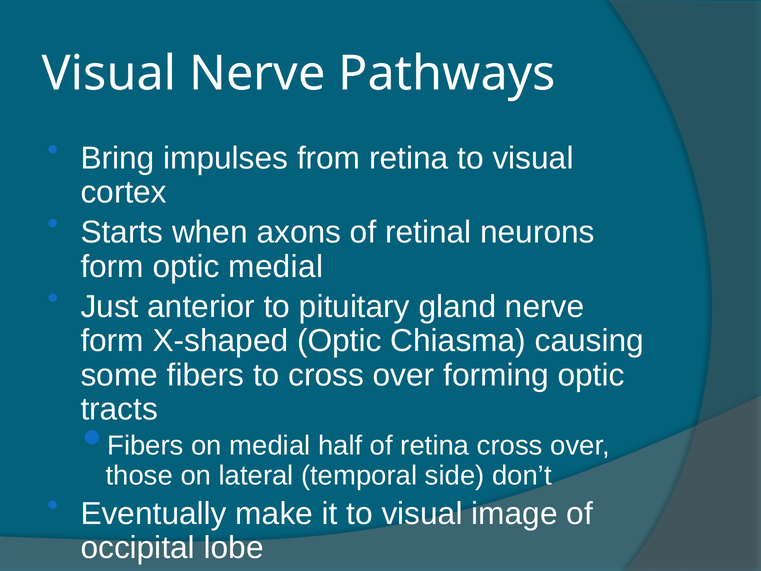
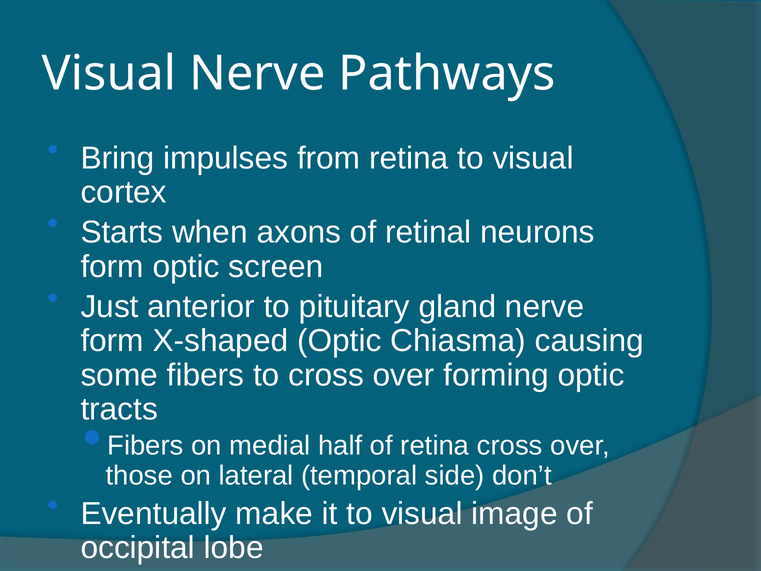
optic medial: medial -> screen (276, 267)
